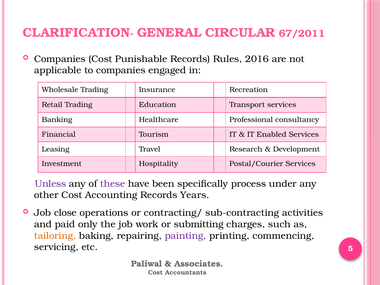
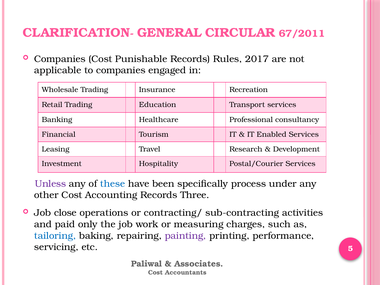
2016: 2016 -> 2017 (257, 59)
these colour: purple -> blue (113, 184)
Years: Years -> Three (195, 195)
submitting: submitting -> measuring (199, 224)
tailoring colour: orange -> blue (55, 236)
commencing: commencing -> performance (283, 236)
